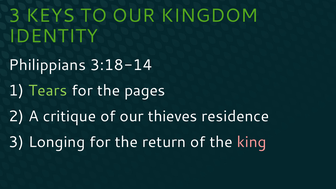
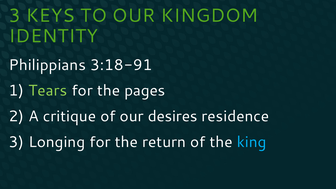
3:18-14: 3:18-14 -> 3:18-91 (121, 65)
thieves: thieves -> desires (173, 116)
king colour: pink -> light blue (252, 142)
